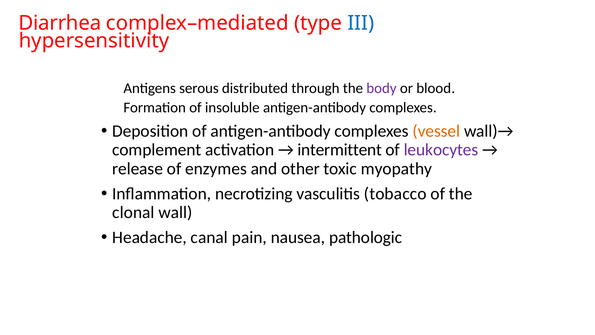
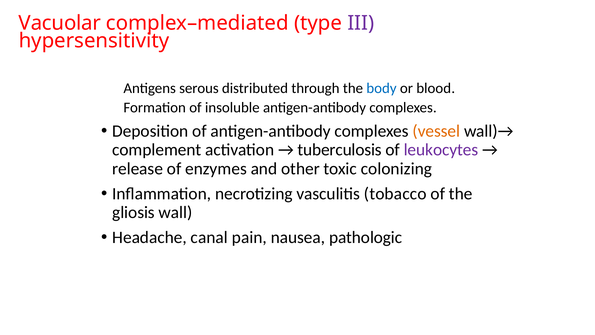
Diarrhea: Diarrhea -> Vacuolar (60, 23)
III colour: blue -> purple (361, 23)
body colour: purple -> blue (382, 88)
intermittent: intermittent -> tuberculosis (340, 150)
myopathy: myopathy -> colonizing (396, 169)
clonal: clonal -> gliosis (134, 212)
